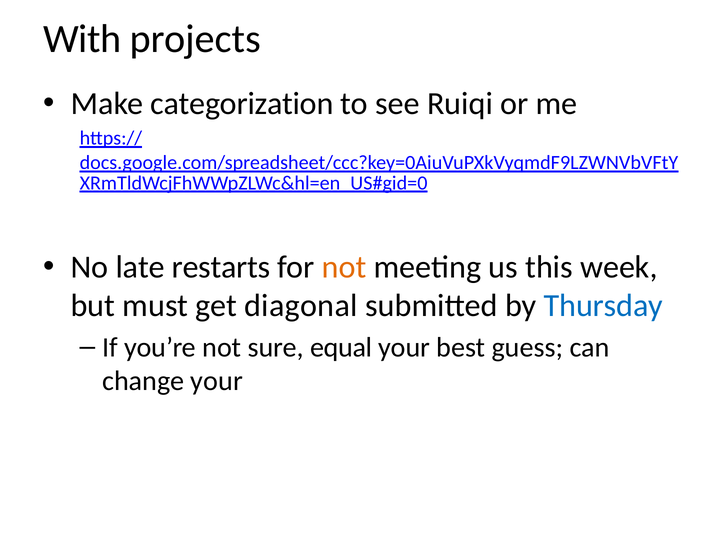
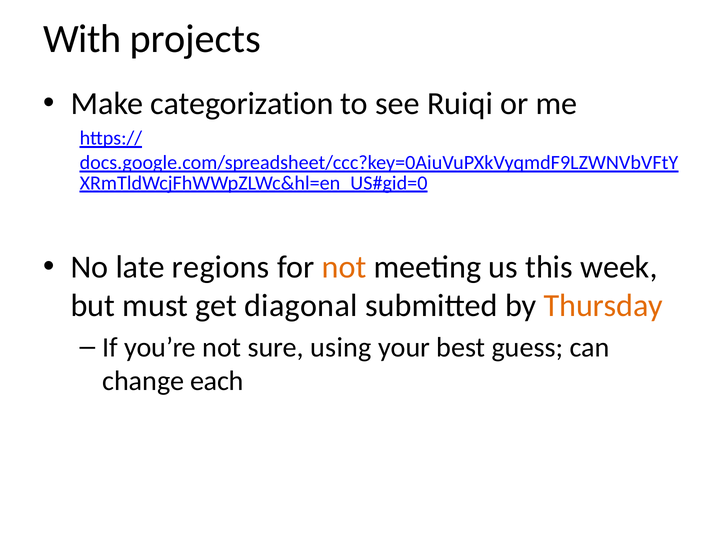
restarts: restarts -> regions (221, 267)
Thursday colour: blue -> orange (603, 306)
equal: equal -> using (341, 347)
change your: your -> each (217, 381)
